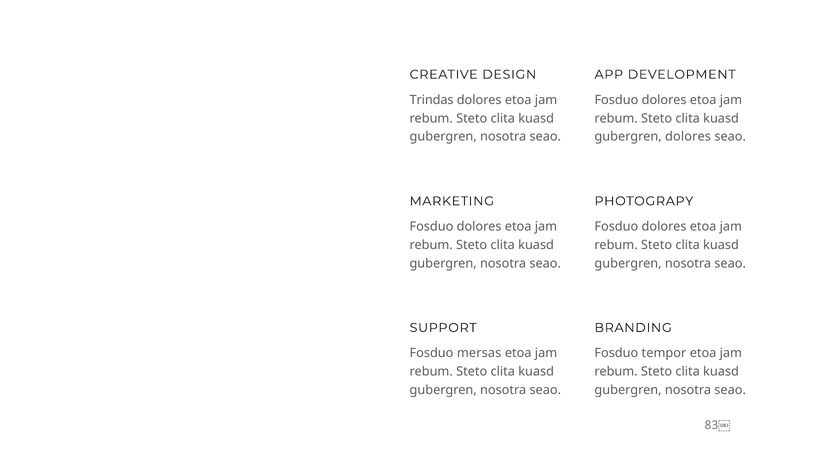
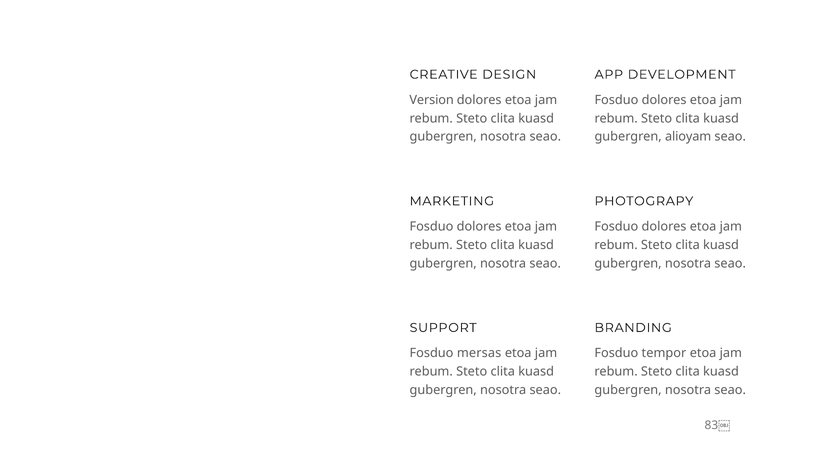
Trindas: Trindas -> Version (432, 100)
gubergren dolores: dolores -> alioyam (688, 137)
